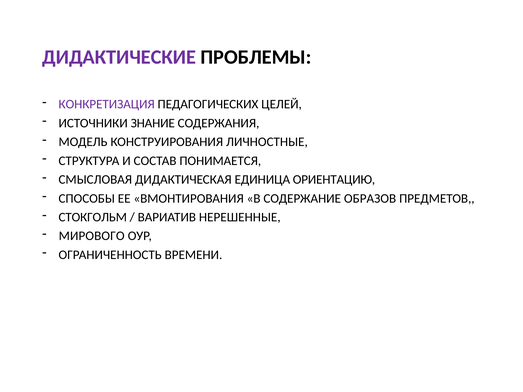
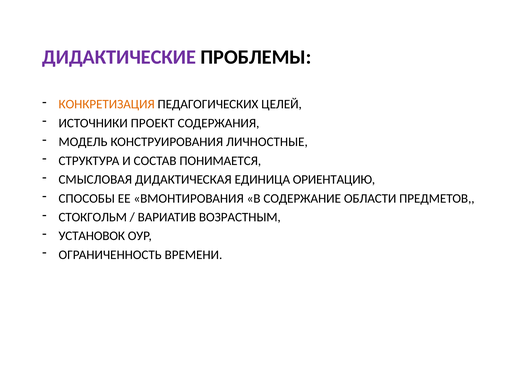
КОНКРЕТИЗАЦИЯ colour: purple -> orange (107, 104)
ЗНАНИЕ: ЗНАНИЕ -> ПРОЕКТ (153, 123)
ОБРАЗОВ: ОБРАЗОВ -> ОБЛАСТИ (370, 198)
НЕРЕШЕННЫЕ: НЕРЕШЕННЫЕ -> ВОЗРАСТНЫМ (240, 217)
МИРОВОГО: МИРОВОГО -> УСТАНОВОК (92, 236)
